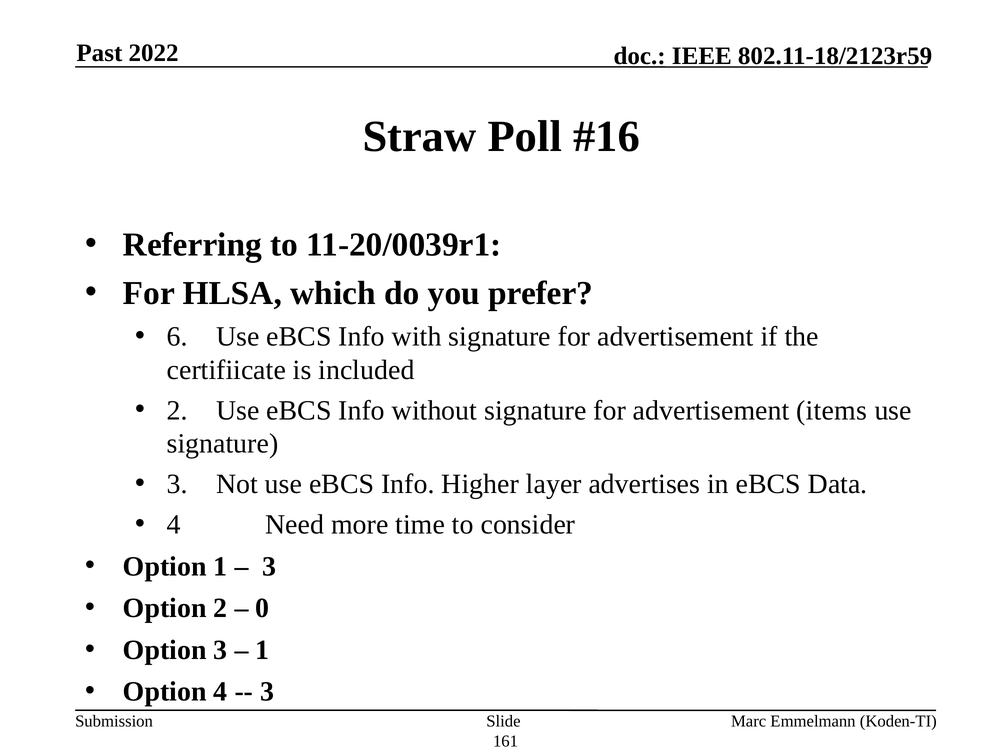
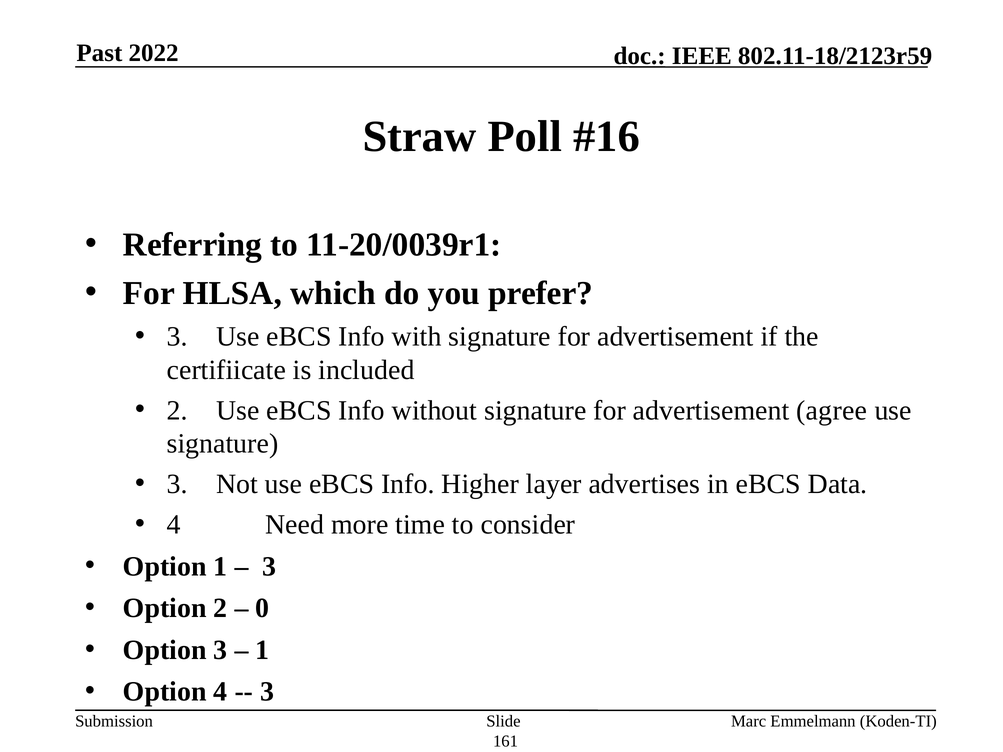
6: 6 -> 3 (177, 337)
items: items -> agree (832, 410)
